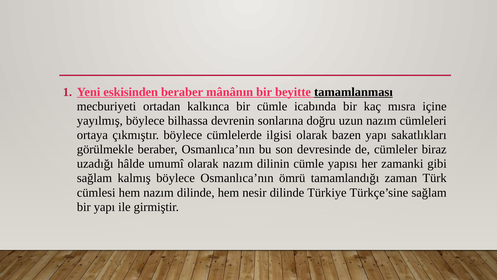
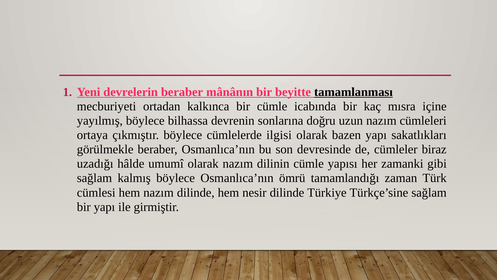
eskisinden: eskisinden -> devrelerin (131, 92)
